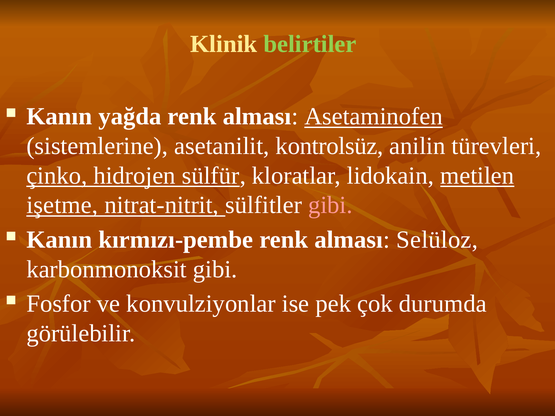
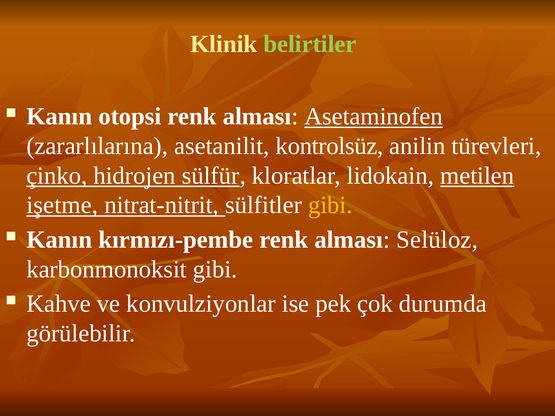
yağda: yağda -> otopsi (130, 116)
sistemlerine: sistemlerine -> zararlılarına (97, 146)
gibi colour: pink -> yellow (330, 205)
Fosfor: Fosfor -> Kahve (59, 304)
